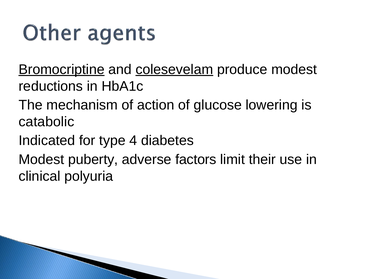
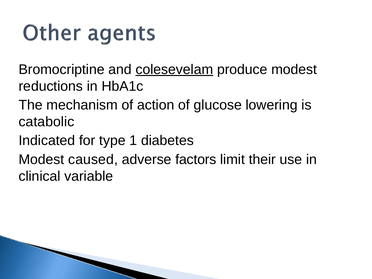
Bromocriptine underline: present -> none (62, 70)
4: 4 -> 1 (133, 141)
puberty: puberty -> caused (93, 159)
polyuria: polyuria -> variable (89, 176)
